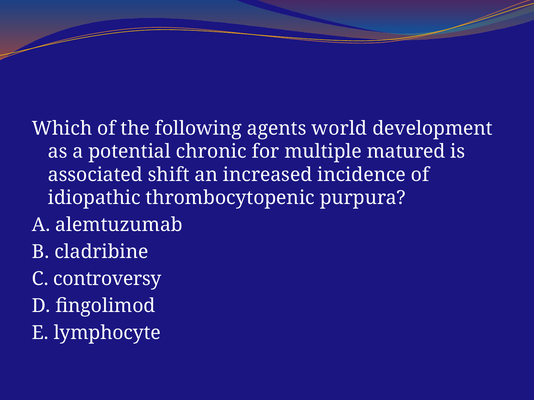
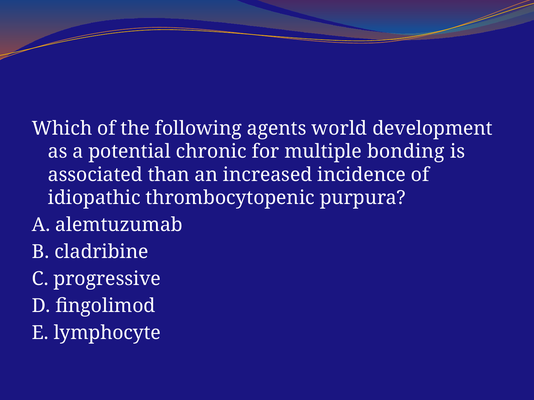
matured: matured -> bonding (406, 152)
shift: shift -> than (169, 175)
controversy: controversy -> progressive (107, 279)
